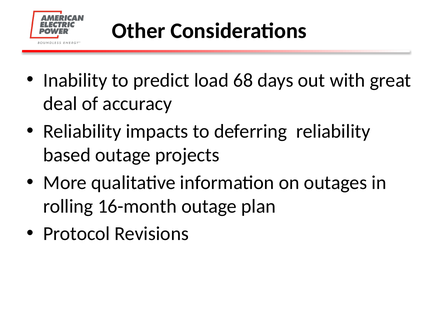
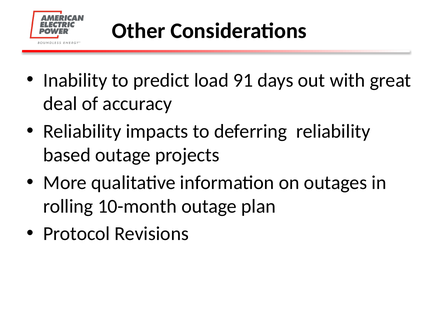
68: 68 -> 91 (243, 80)
16-month: 16-month -> 10-month (137, 206)
